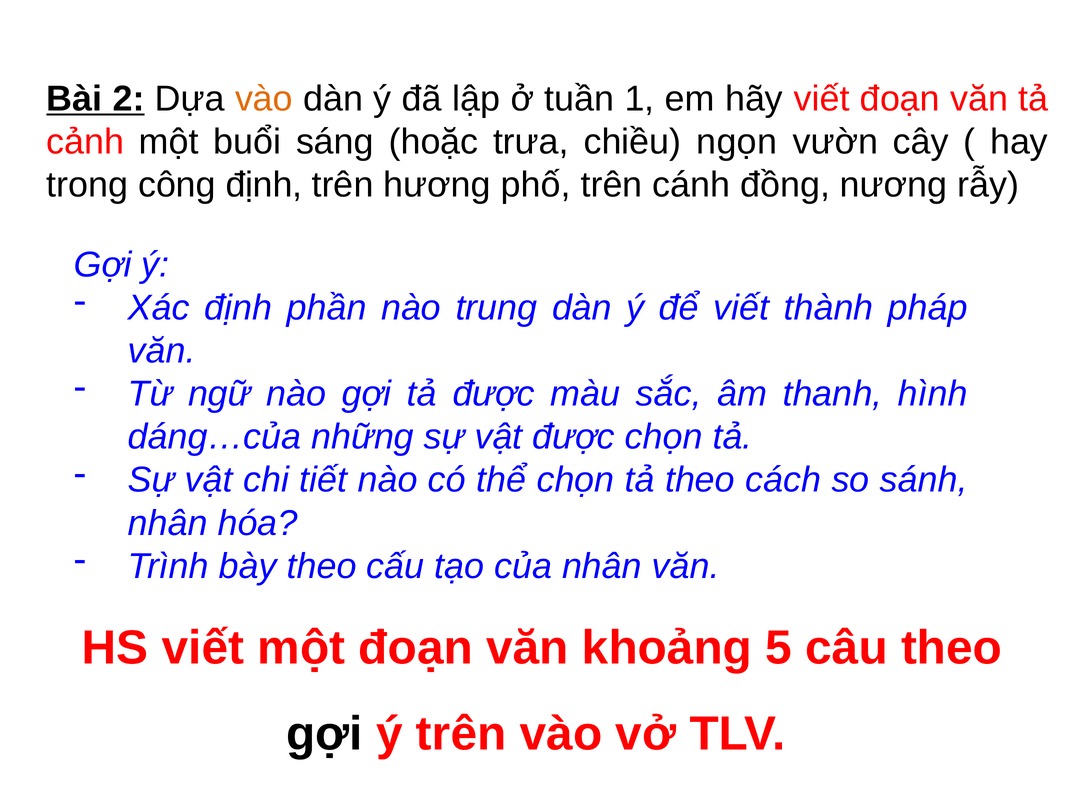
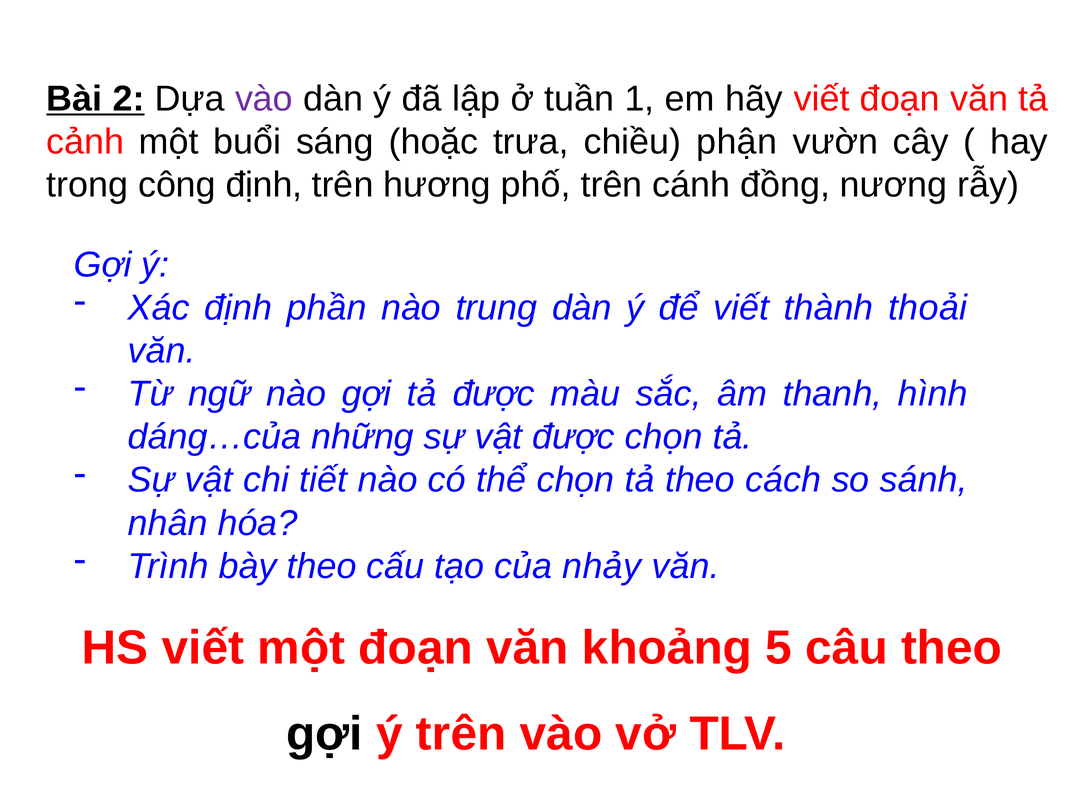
vào colour: orange -> purple (264, 99)
ngọn: ngọn -> phận (737, 142)
pháp: pháp -> thoải (928, 308)
của nhân: nhân -> nhảy (602, 566)
